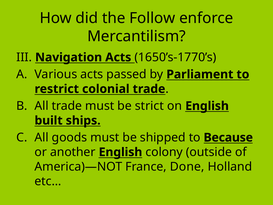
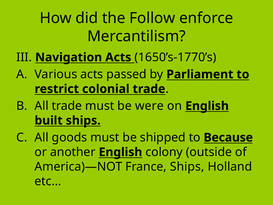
strict: strict -> were (149, 106)
France Done: Done -> Ships (187, 167)
